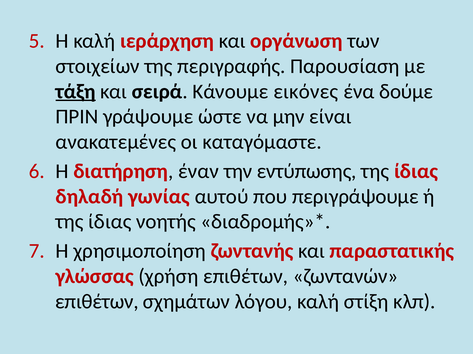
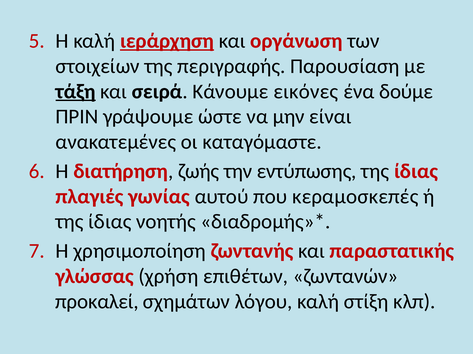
ιεράρχηση underline: none -> present (167, 41)
έναν: έναν -> ζωής (199, 172)
δηλαδή: δηλαδή -> πλαγιές (89, 197)
περιγράψουμε: περιγράψουμε -> κεραμοσκεπές (355, 197)
επιθέτων: επιθέτων -> προκαλεί (97, 302)
